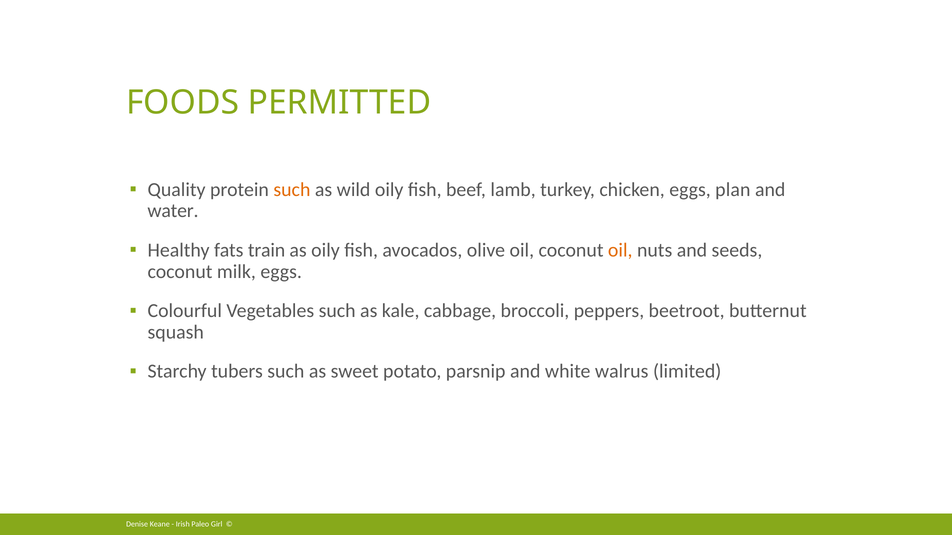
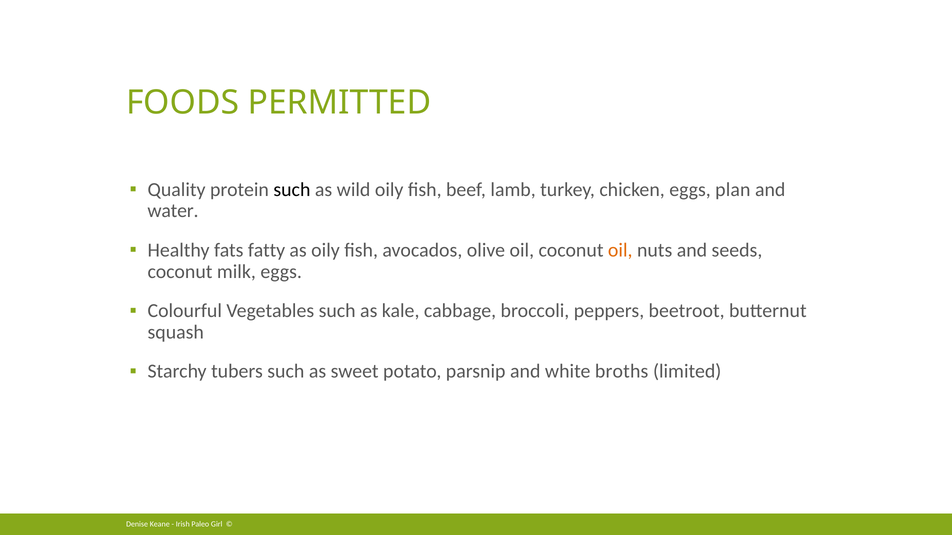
such colour: orange -> black (292, 190)
train: train -> fatty (267, 250)
walrus: walrus -> broths (622, 372)
